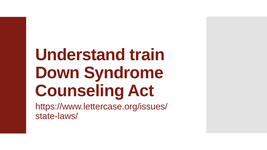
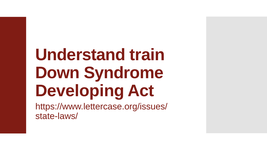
Counseling: Counseling -> Developing (80, 91)
